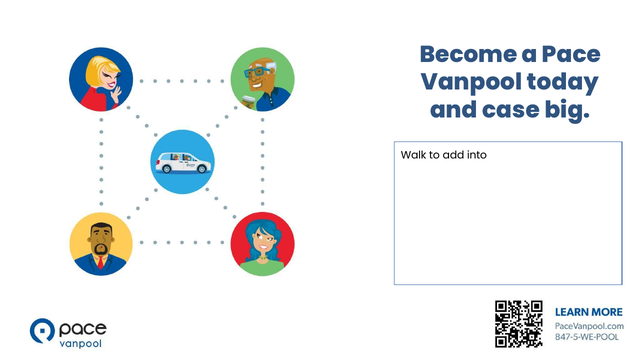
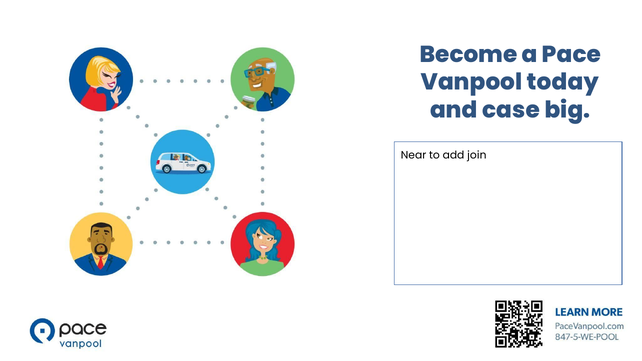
Walk: Walk -> Near (414, 155)
into: into -> join (477, 155)
